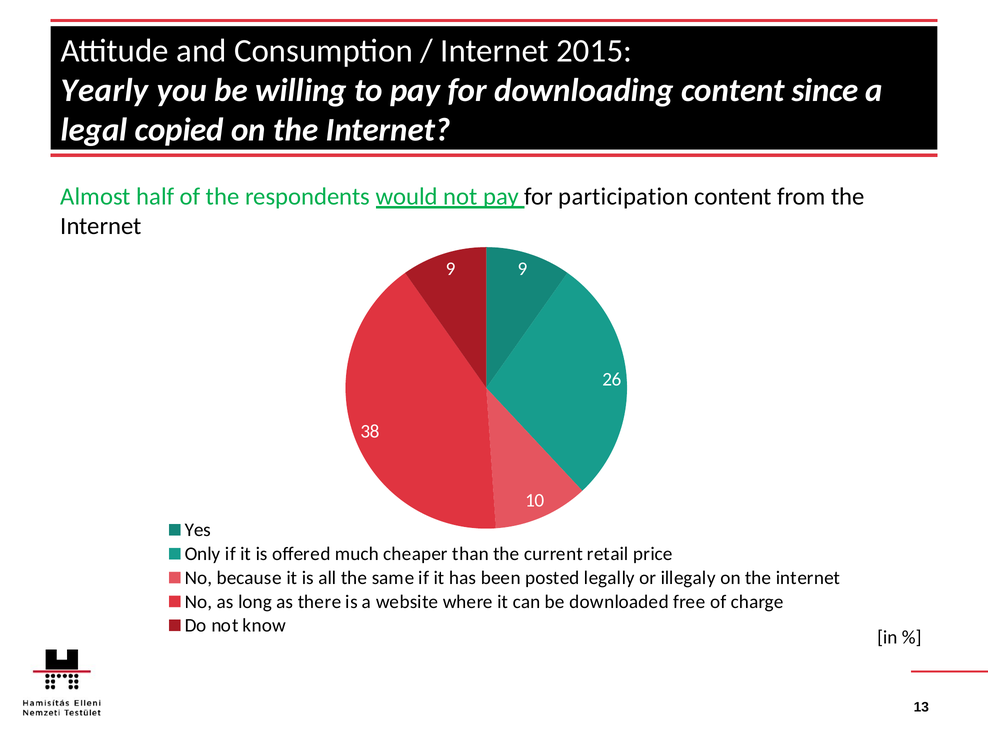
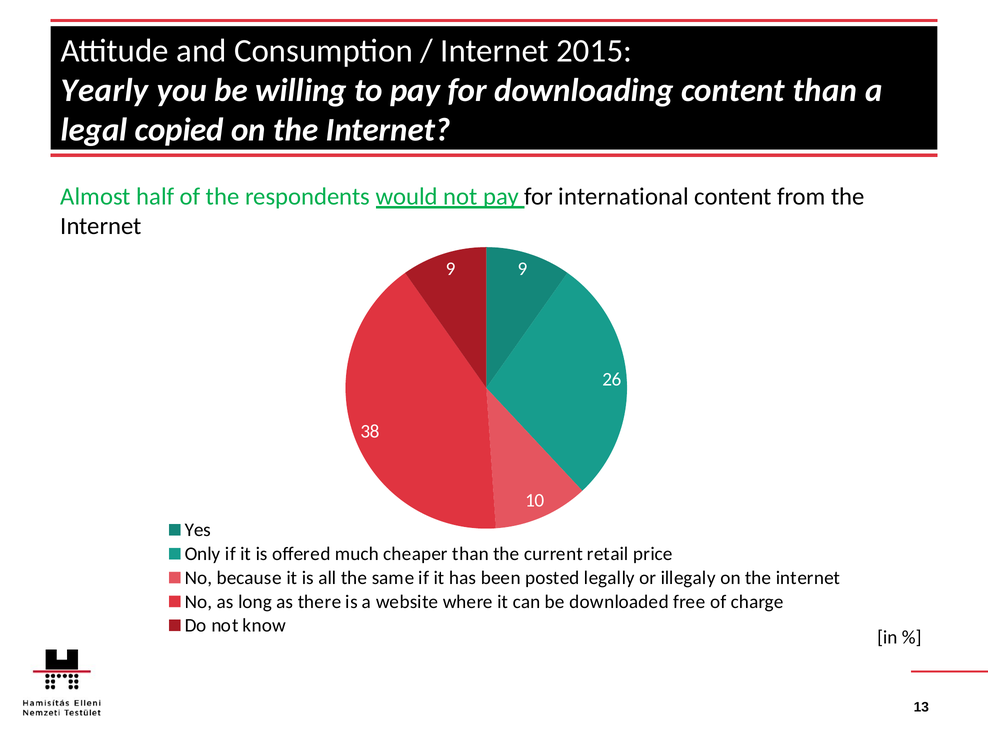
content since: since -> than (825, 90)
participation: participation -> international (624, 197)
